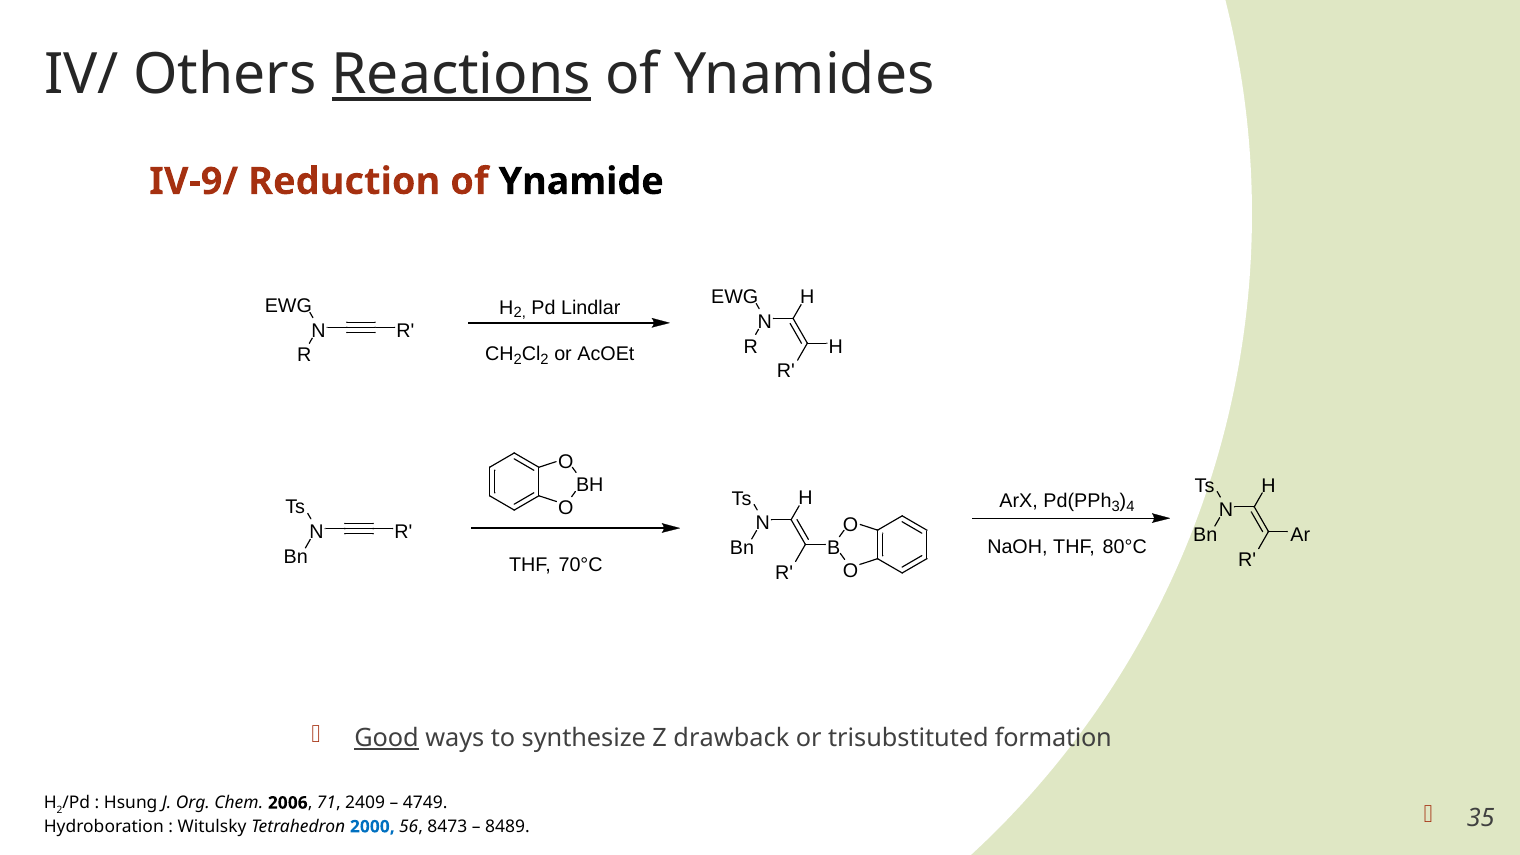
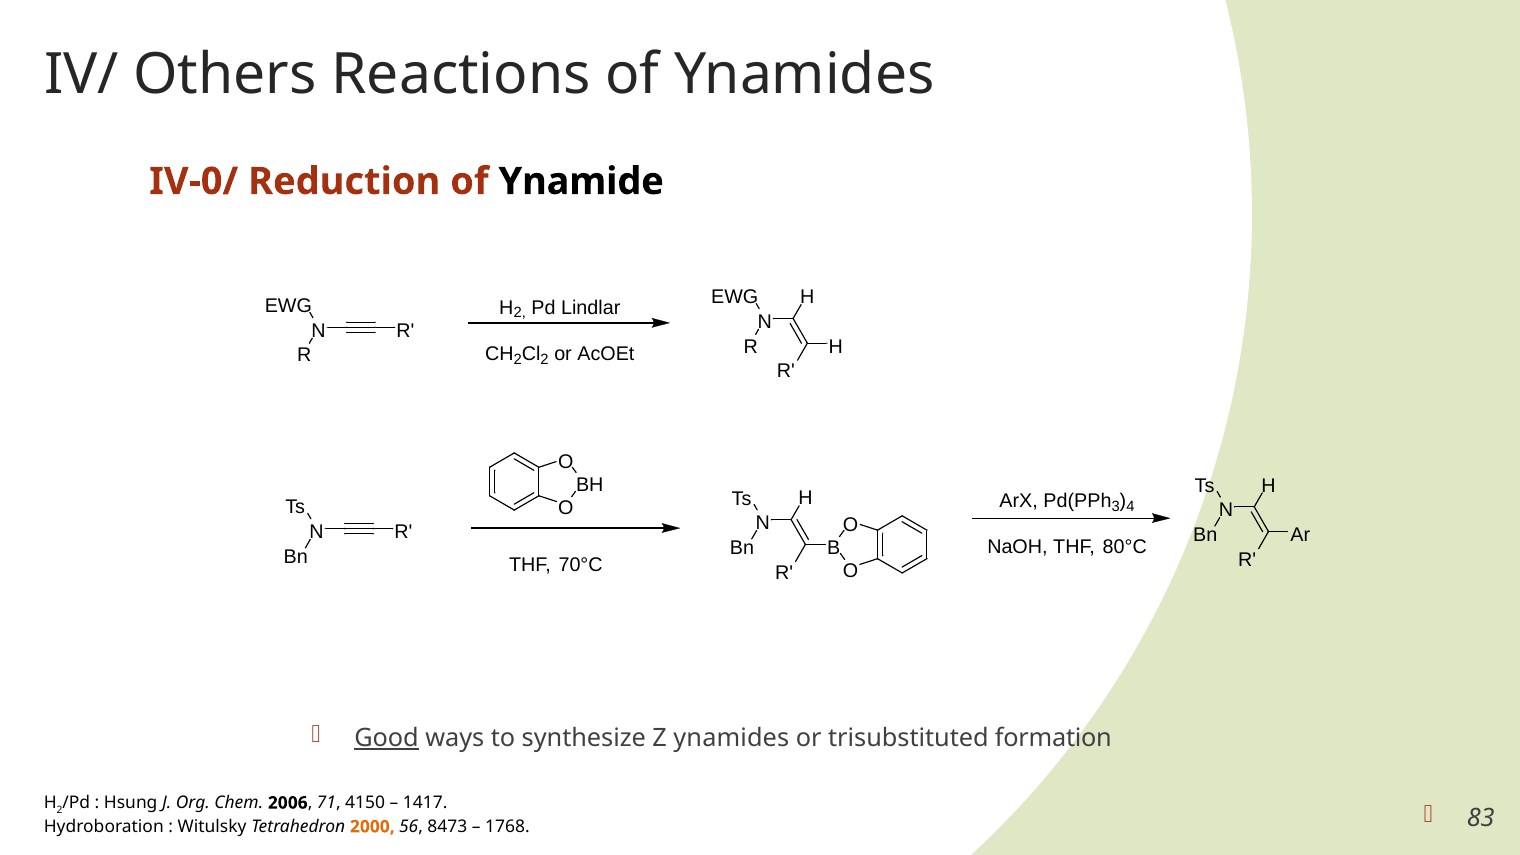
Reactions underline: present -> none (461, 75)
IV-9/: IV-9/ -> IV-0/ (194, 181)
Z drawback: drawback -> ynamides (731, 738)
2409: 2409 -> 4150 (365, 803)
4749: 4749 -> 1417 (425, 803)
35: 35 -> 83 (1481, 818)
2000 colour: blue -> orange (372, 827)
8489: 8489 -> 1768 (507, 827)
